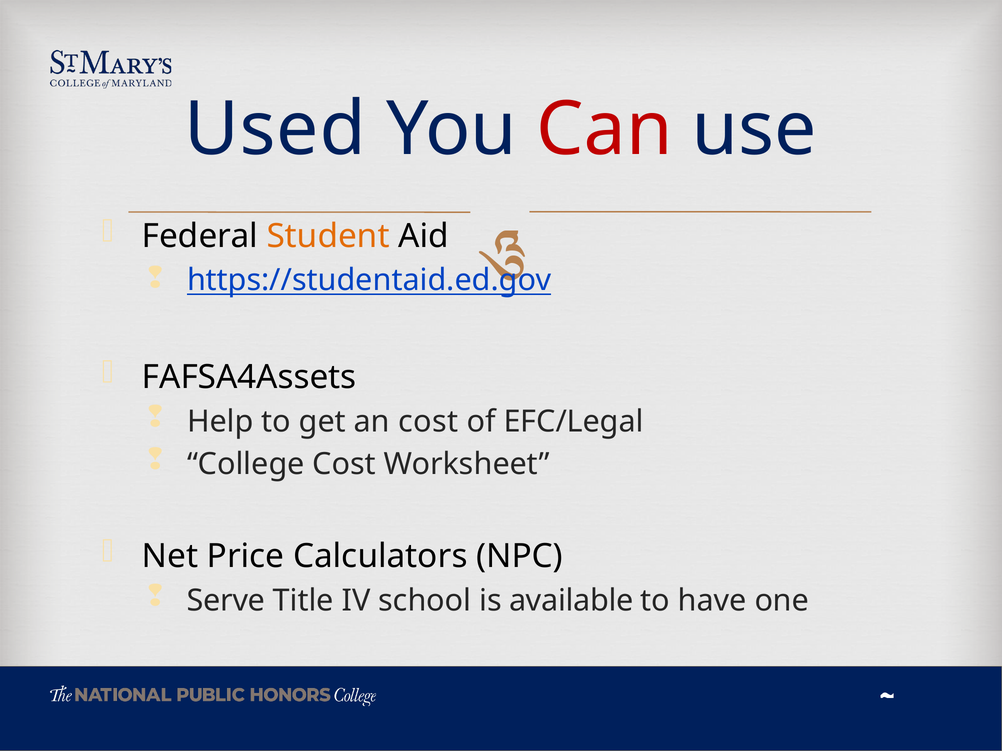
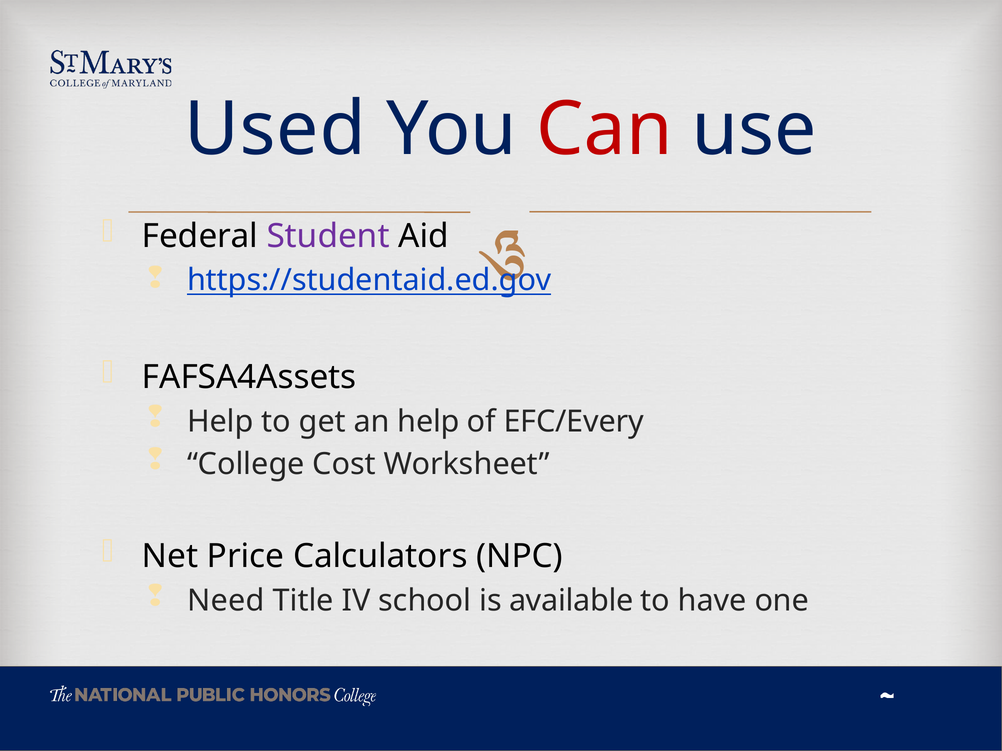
Student colour: orange -> purple (328, 236)
an cost: cost -> help (428, 422)
EFC/Legal: EFC/Legal -> EFC/Every (574, 422)
Serve: Serve -> Need (226, 601)
